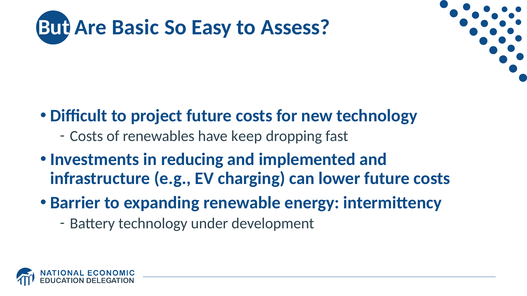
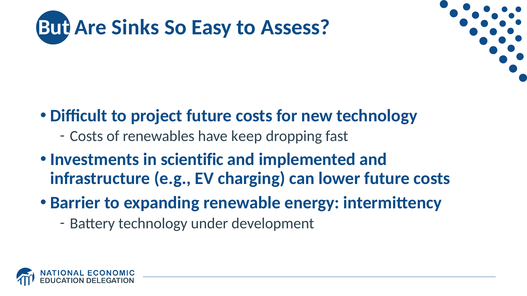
Basic: Basic -> Sinks (135, 27)
reducing: reducing -> scientific (192, 160)
